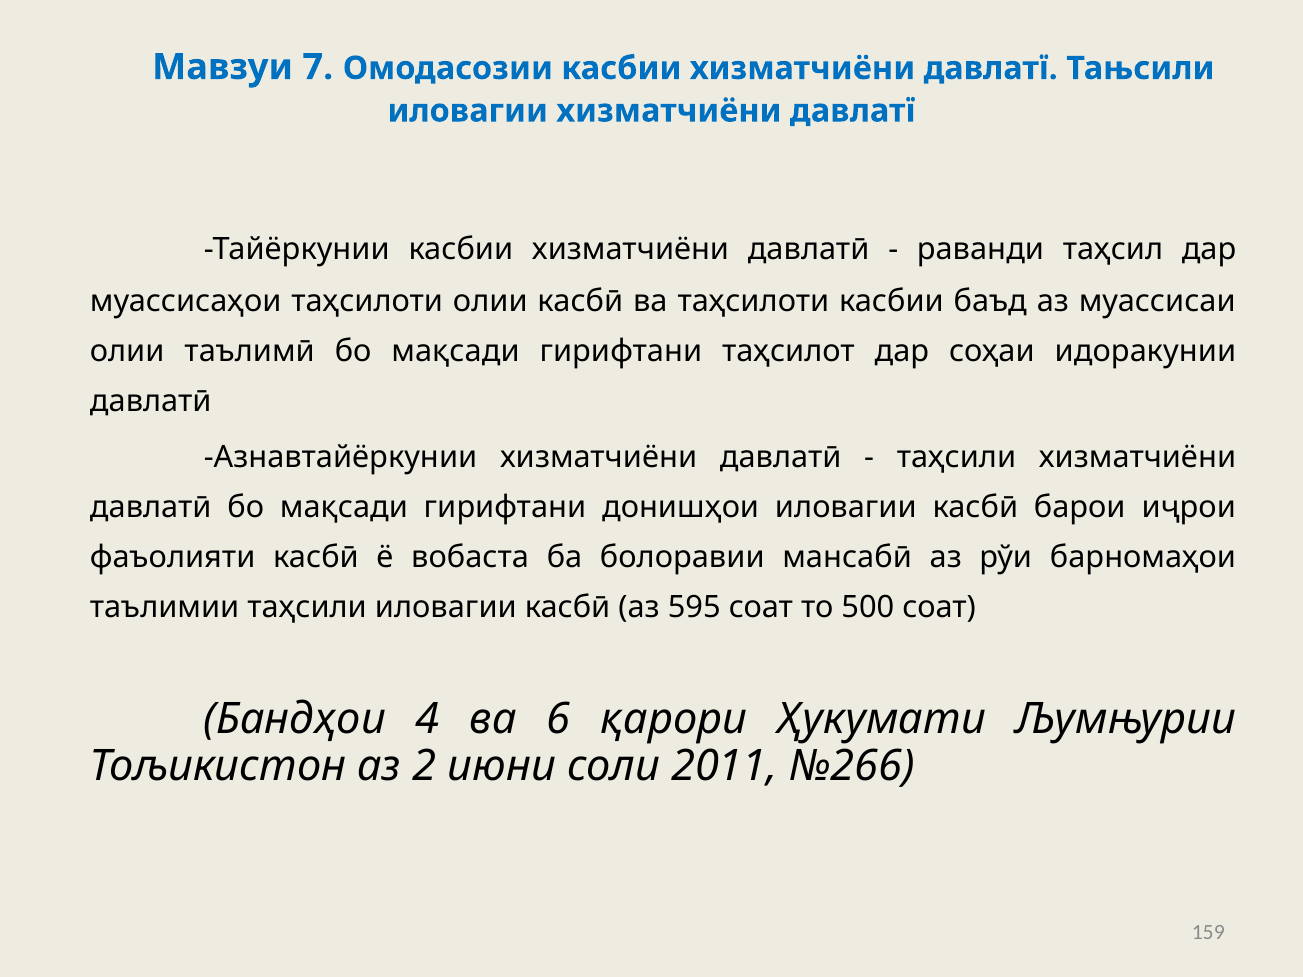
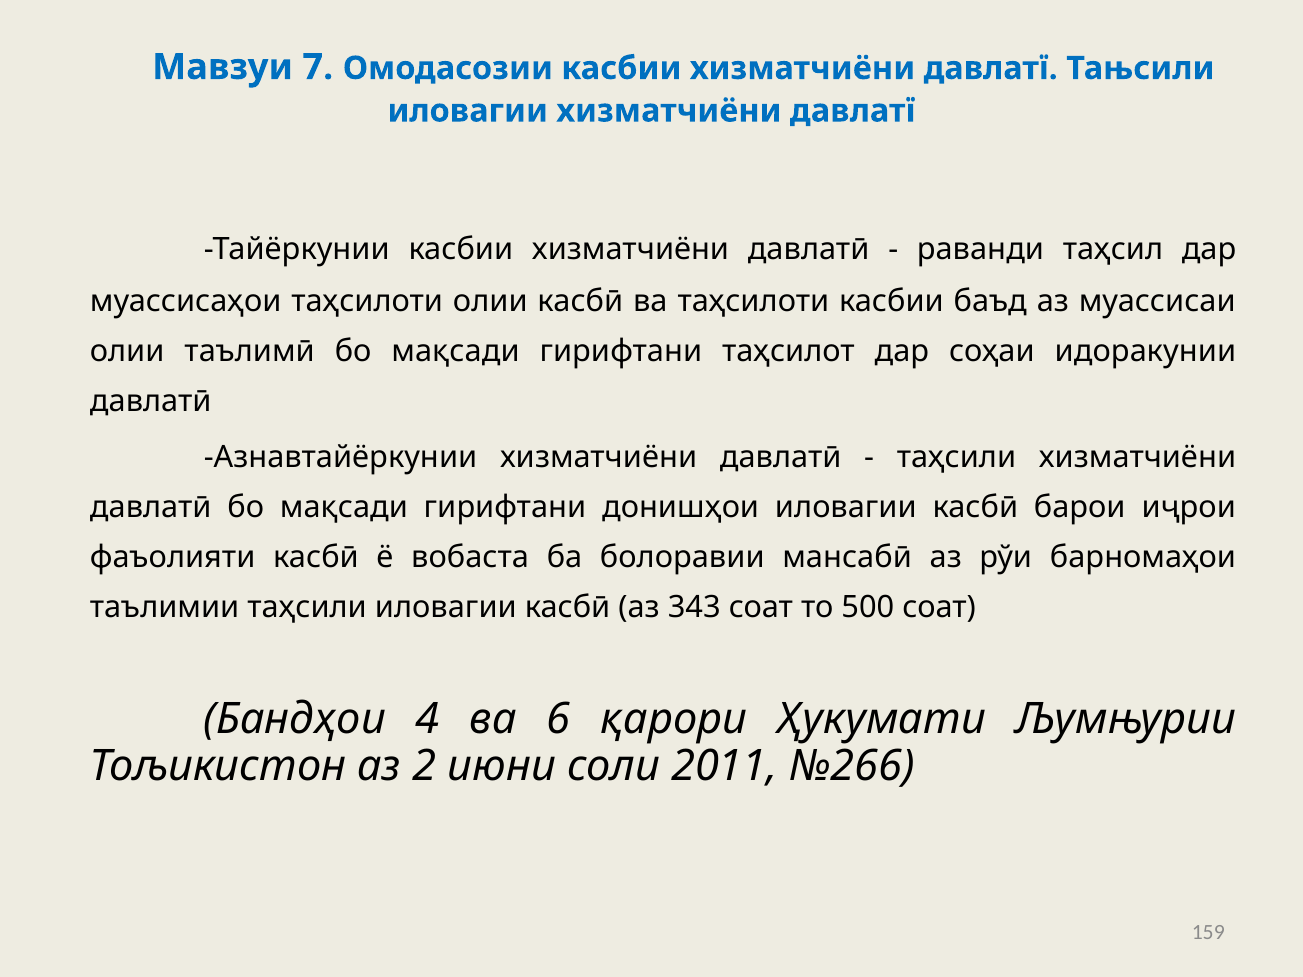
595: 595 -> 343 (694, 607)
